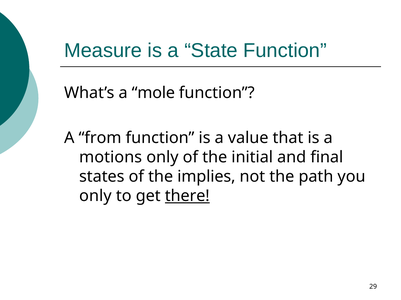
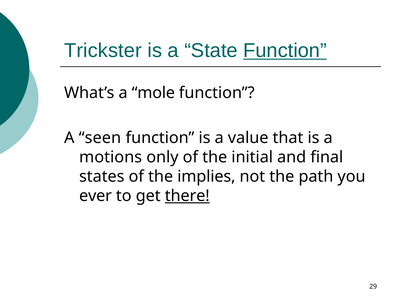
Measure: Measure -> Trickster (103, 51)
Function underline: none -> present (285, 51)
from: from -> seen (100, 138)
only: only -> ever (96, 196)
